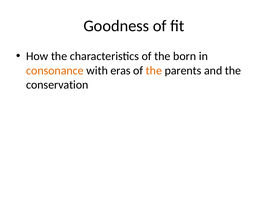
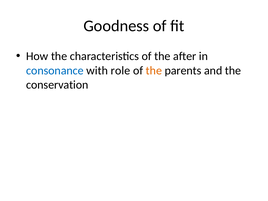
born: born -> after (185, 56)
consonance colour: orange -> blue (55, 71)
eras: eras -> role (120, 71)
